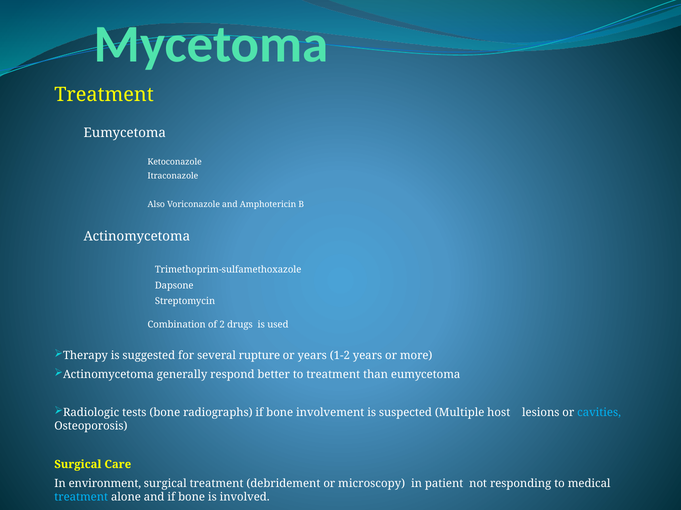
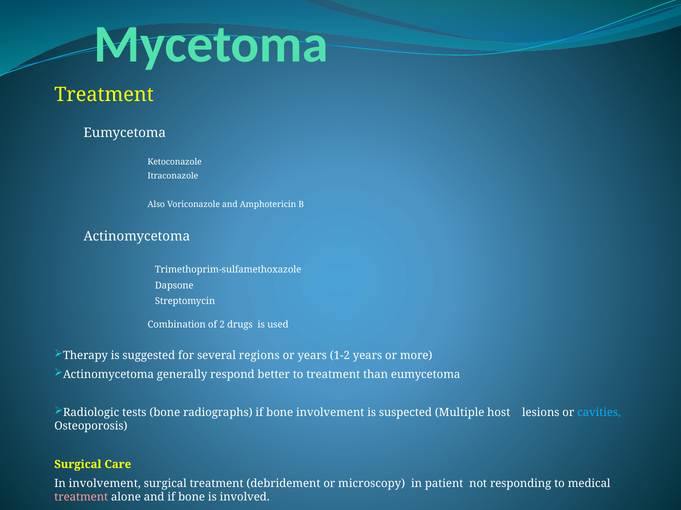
rupture: rupture -> regions (259, 356)
In environment: environment -> involvement (105, 484)
treatment colour: light blue -> pink (81, 498)
